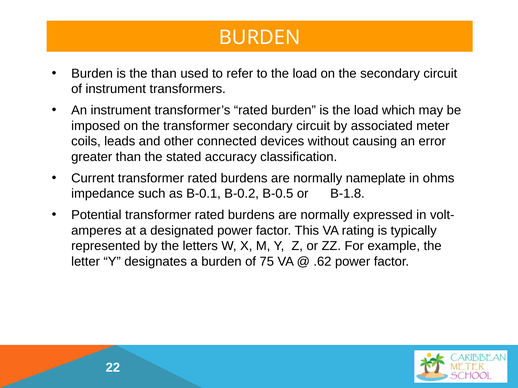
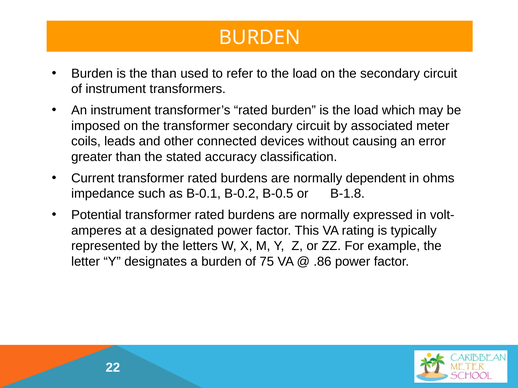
nameplate: nameplate -> dependent (376, 178)
.62: .62 -> .86 (322, 262)
